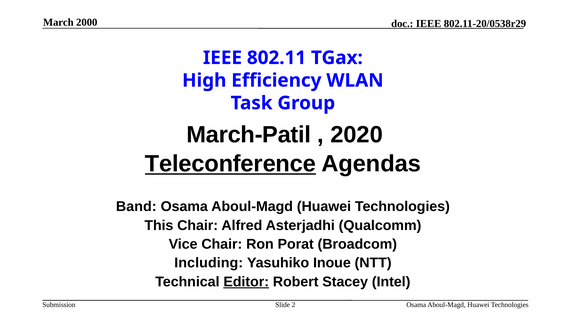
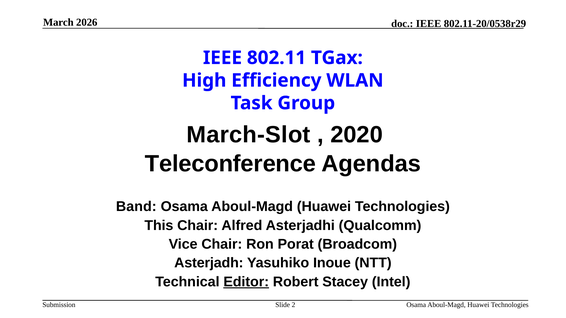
2000: 2000 -> 2026 (87, 23)
March-Patil: March-Patil -> March-Slot (249, 135)
Teleconference underline: present -> none (230, 164)
Including: Including -> Asterjadh (209, 263)
